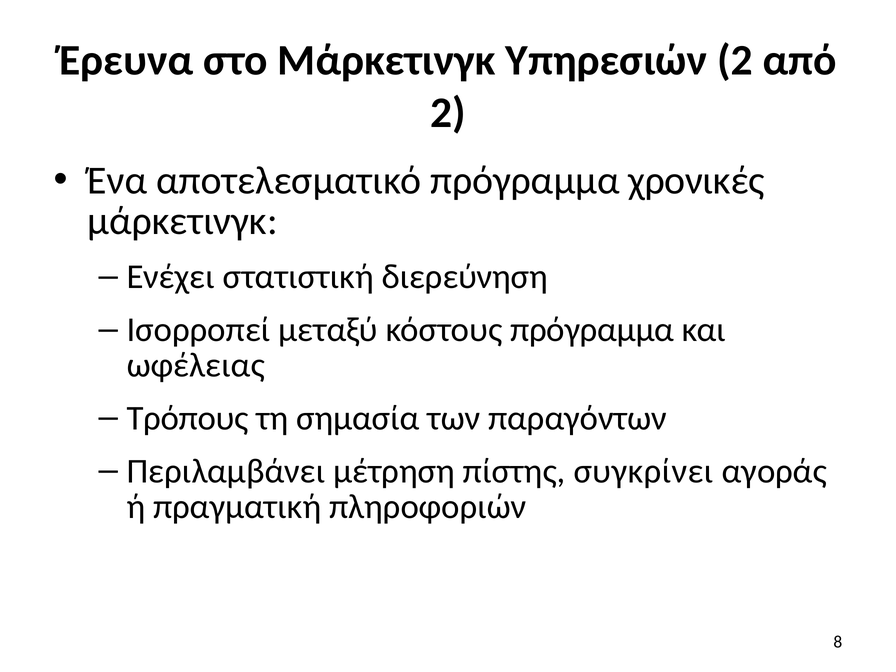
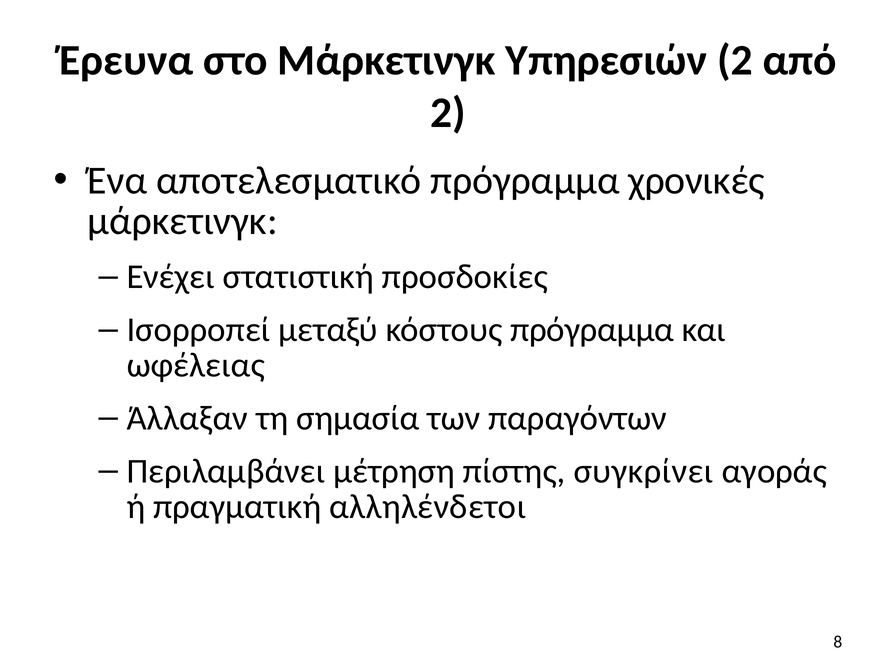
διερεύνηση: διερεύνηση -> προσδοκίες (465, 277)
Τρόπους: Τρόπους -> Άλλαξαν (187, 418)
πληροφοριών: πληροφοριών -> αλληλένδετοι (428, 507)
